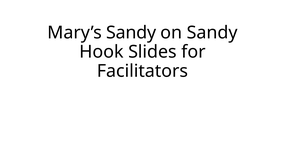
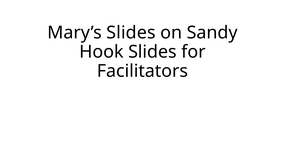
Mary’s Sandy: Sandy -> Slides (131, 33)
